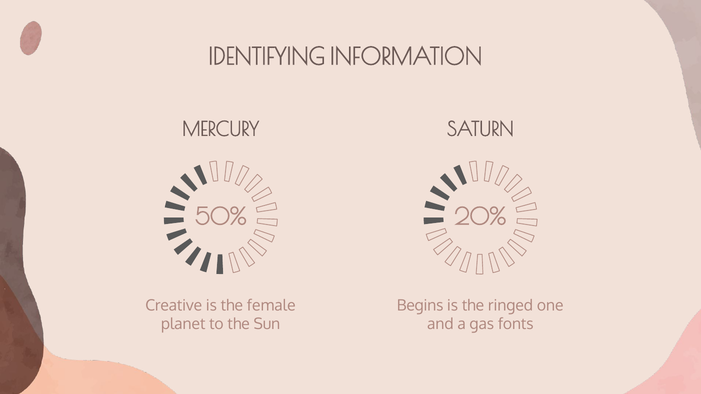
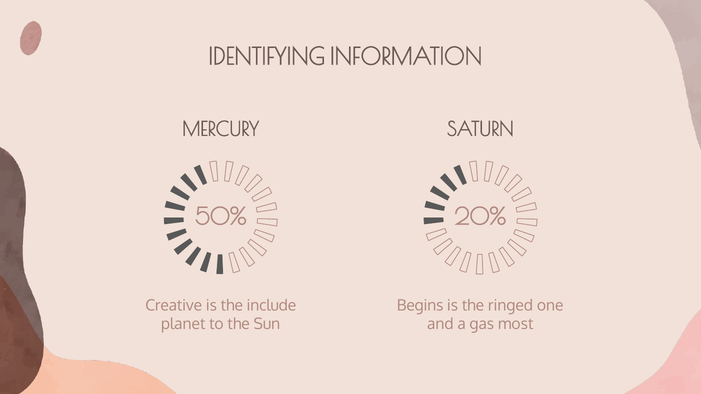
female: female -> include (271, 306)
fonts: fonts -> most (516, 324)
